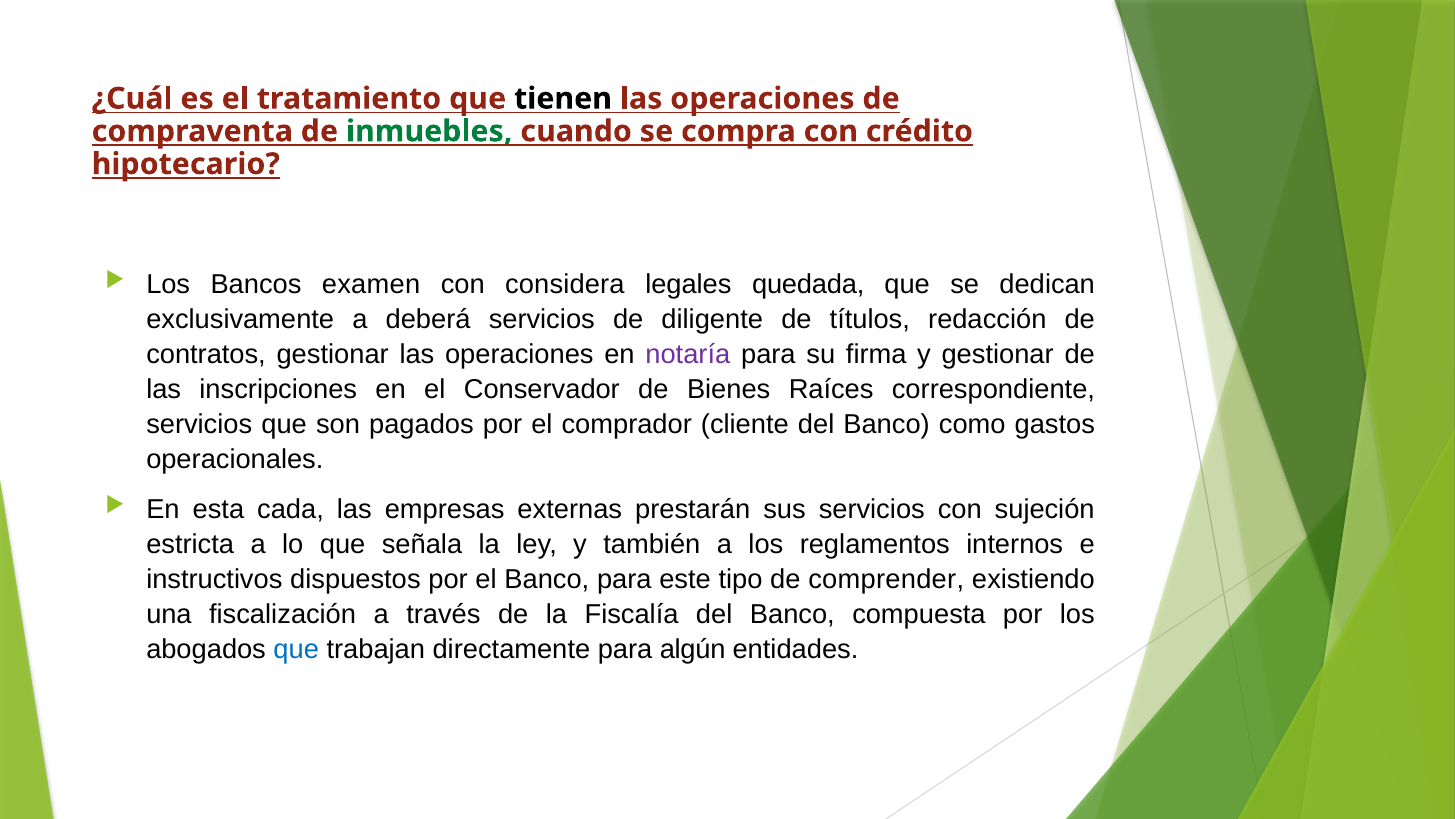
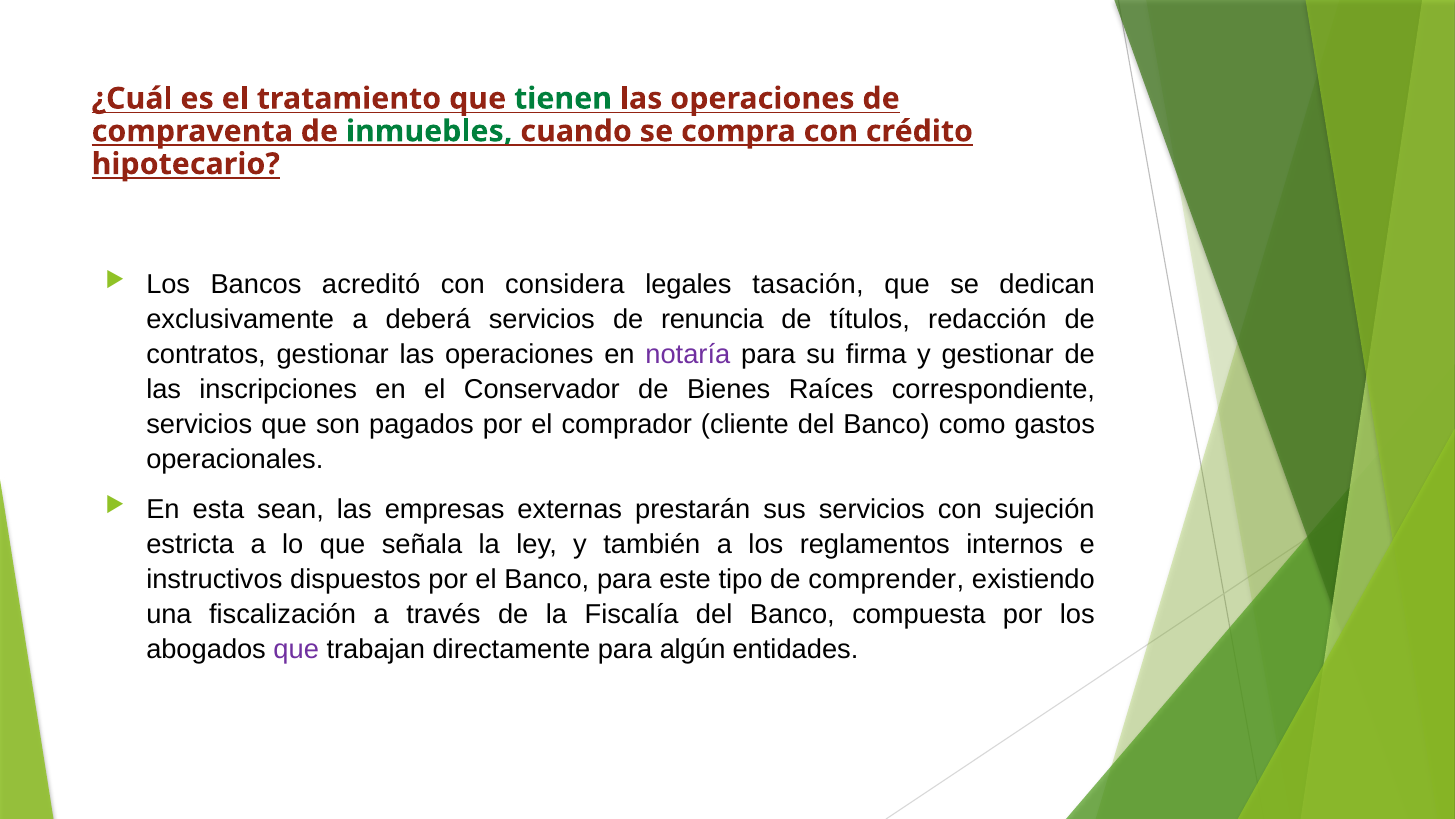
tienen colour: black -> green (563, 99)
examen: examen -> acreditó (371, 284)
quedada: quedada -> tasación (808, 284)
diligente: diligente -> renuncia (712, 319)
cada: cada -> sean (291, 509)
que colour: blue -> purple (296, 649)
